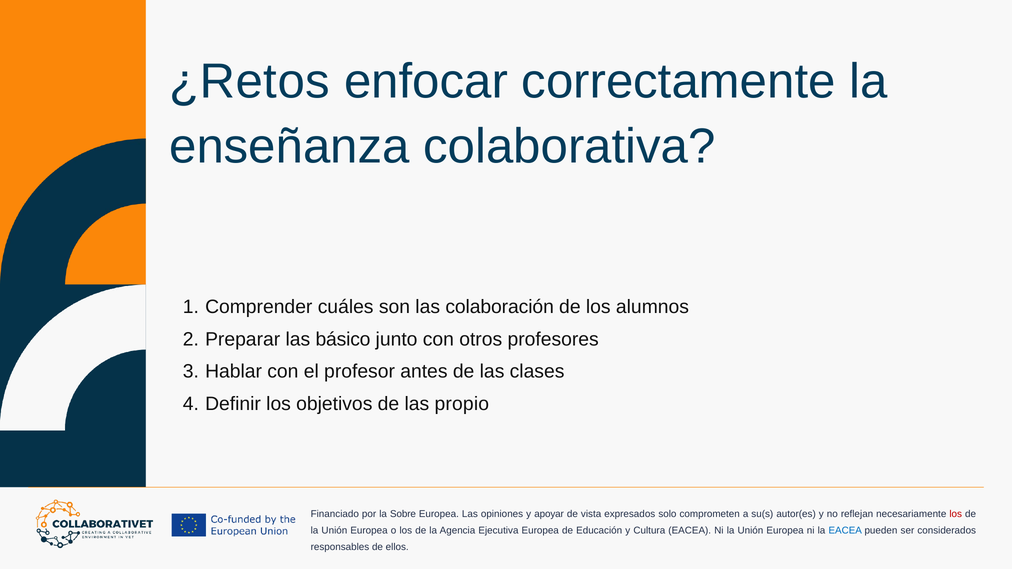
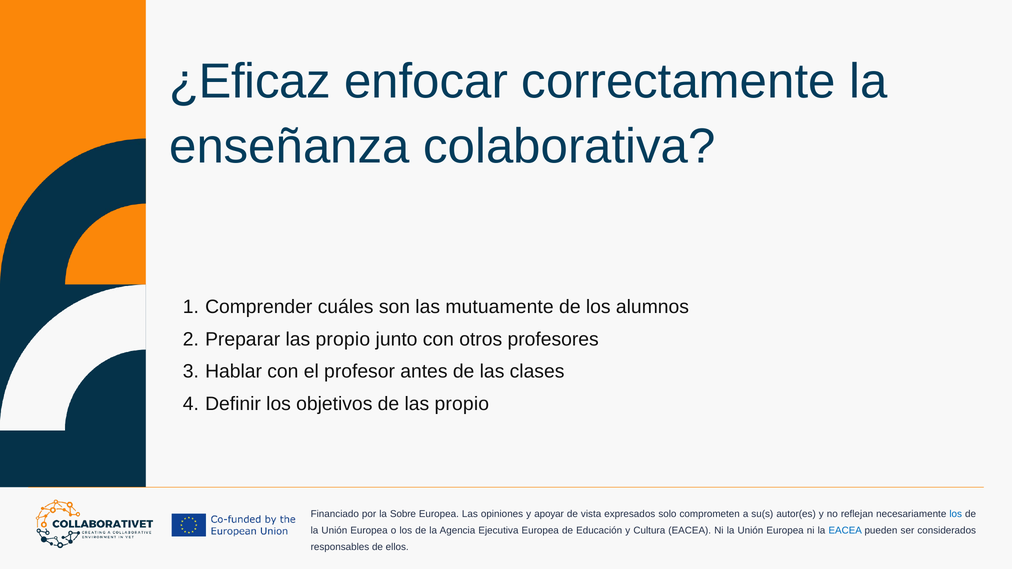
¿Retos: ¿Retos -> ¿Eficaz (250, 82)
colaboración: colaboración -> mutuamente (500, 307)
Preparar las básico: básico -> propio (343, 339)
los colour: red -> blue (956, 514)
